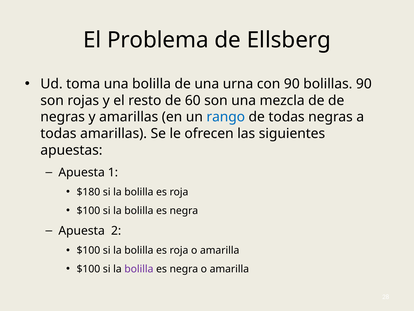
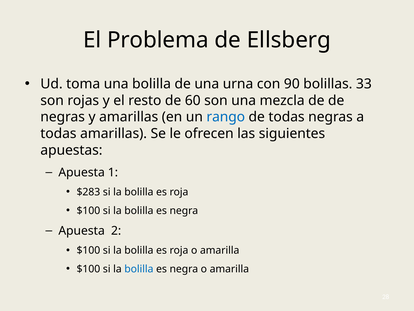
bolillas 90: 90 -> 33 (364, 84)
$180: $180 -> $283 (88, 192)
bolilla colour: purple -> blue (139, 269)
